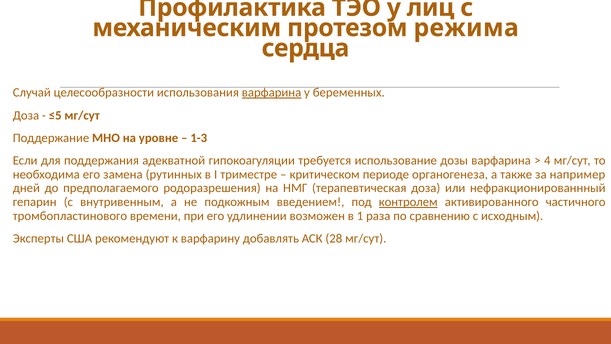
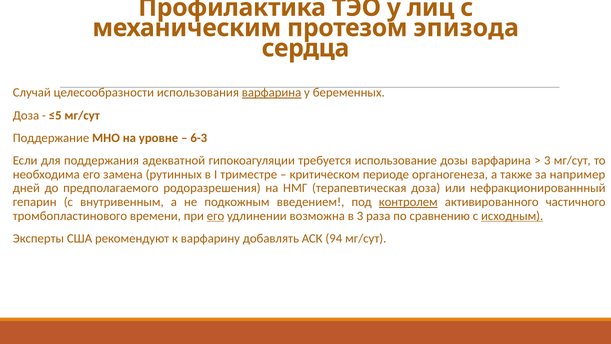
режима: режима -> эпизода (466, 28)
1-3: 1-3 -> 6-3 (199, 138)
4: 4 -> 3 (547, 161)
его underline: none -> present (216, 216)
возможен: возможен -> возможна (317, 216)
в 1: 1 -> 3 (360, 216)
исходным underline: none -> present (512, 216)
28: 28 -> 94 (334, 238)
